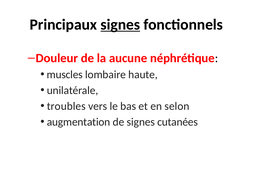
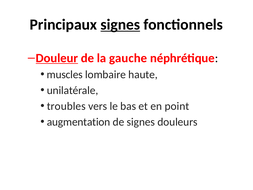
Douleur underline: none -> present (57, 58)
aucune: aucune -> gauche (128, 58)
selon: selon -> point (177, 106)
cutanées: cutanées -> douleurs (178, 122)
